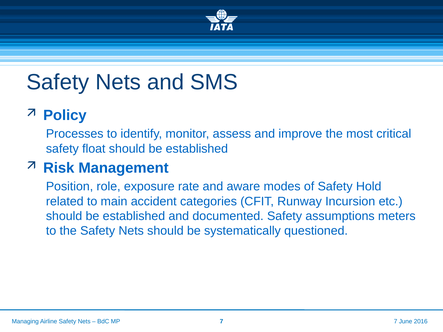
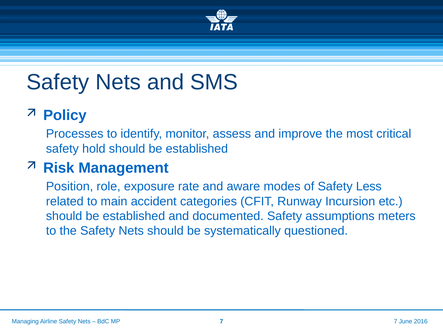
float: float -> hold (94, 149)
Hold: Hold -> Less (369, 187)
